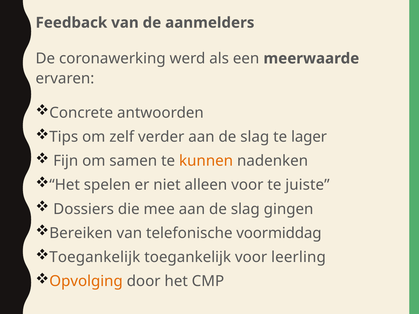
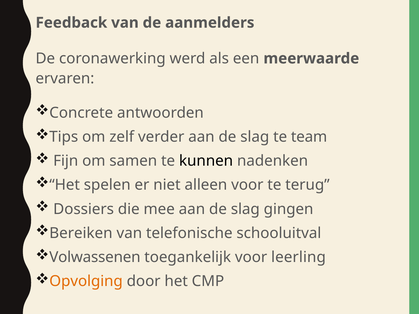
lager: lager -> team (309, 137)
kunnen colour: orange -> black (206, 161)
juiste: juiste -> terug (307, 185)
voormiddag: voormiddag -> schooluitval (279, 233)
Toegankelijk: Toegankelijk -> Volwassenen (95, 257)
